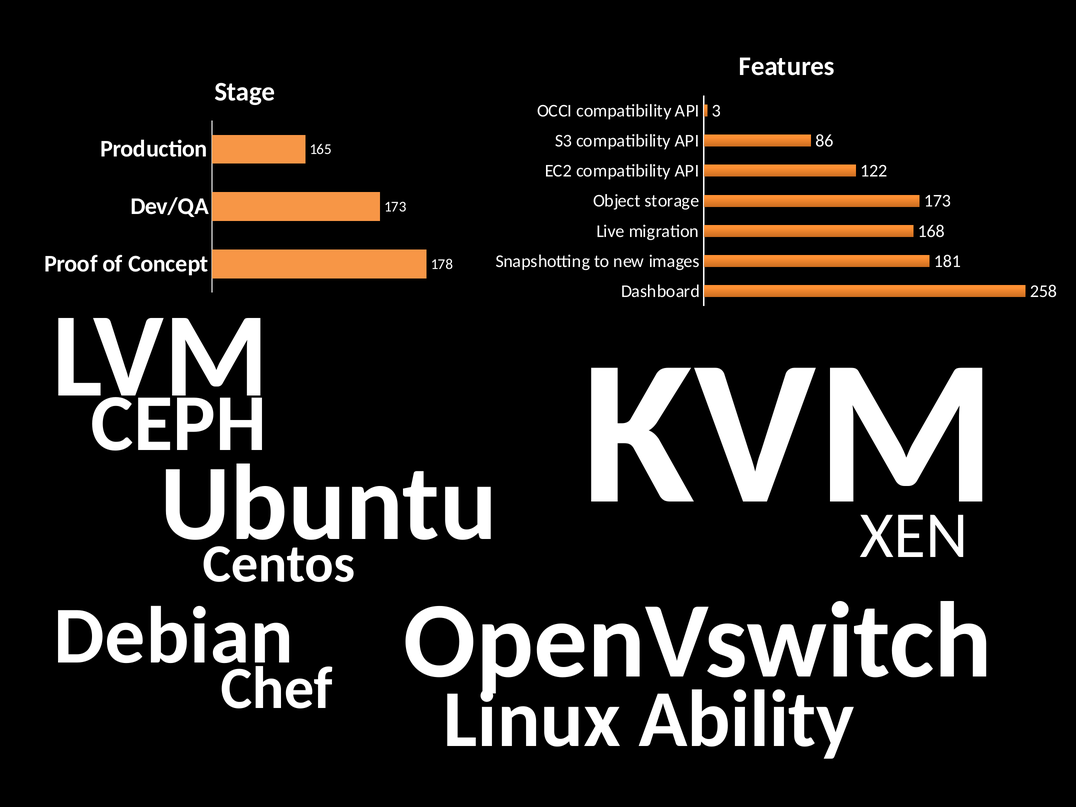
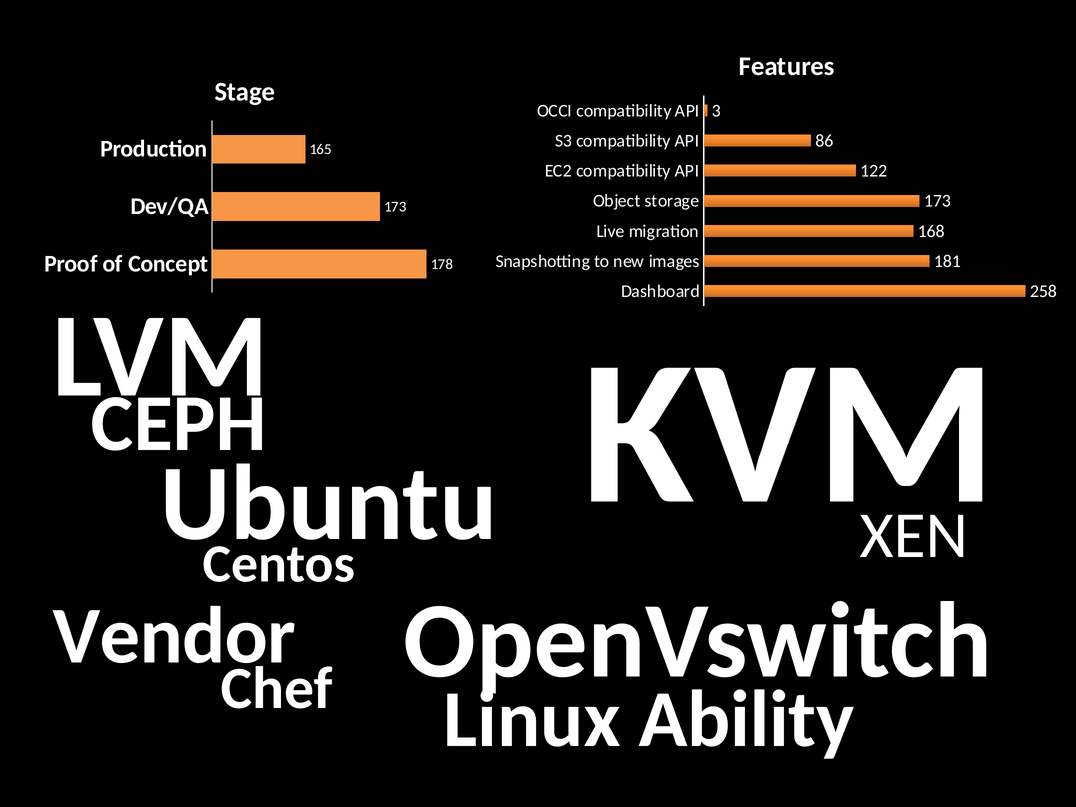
Debian: Debian -> Vendor (174, 636)
